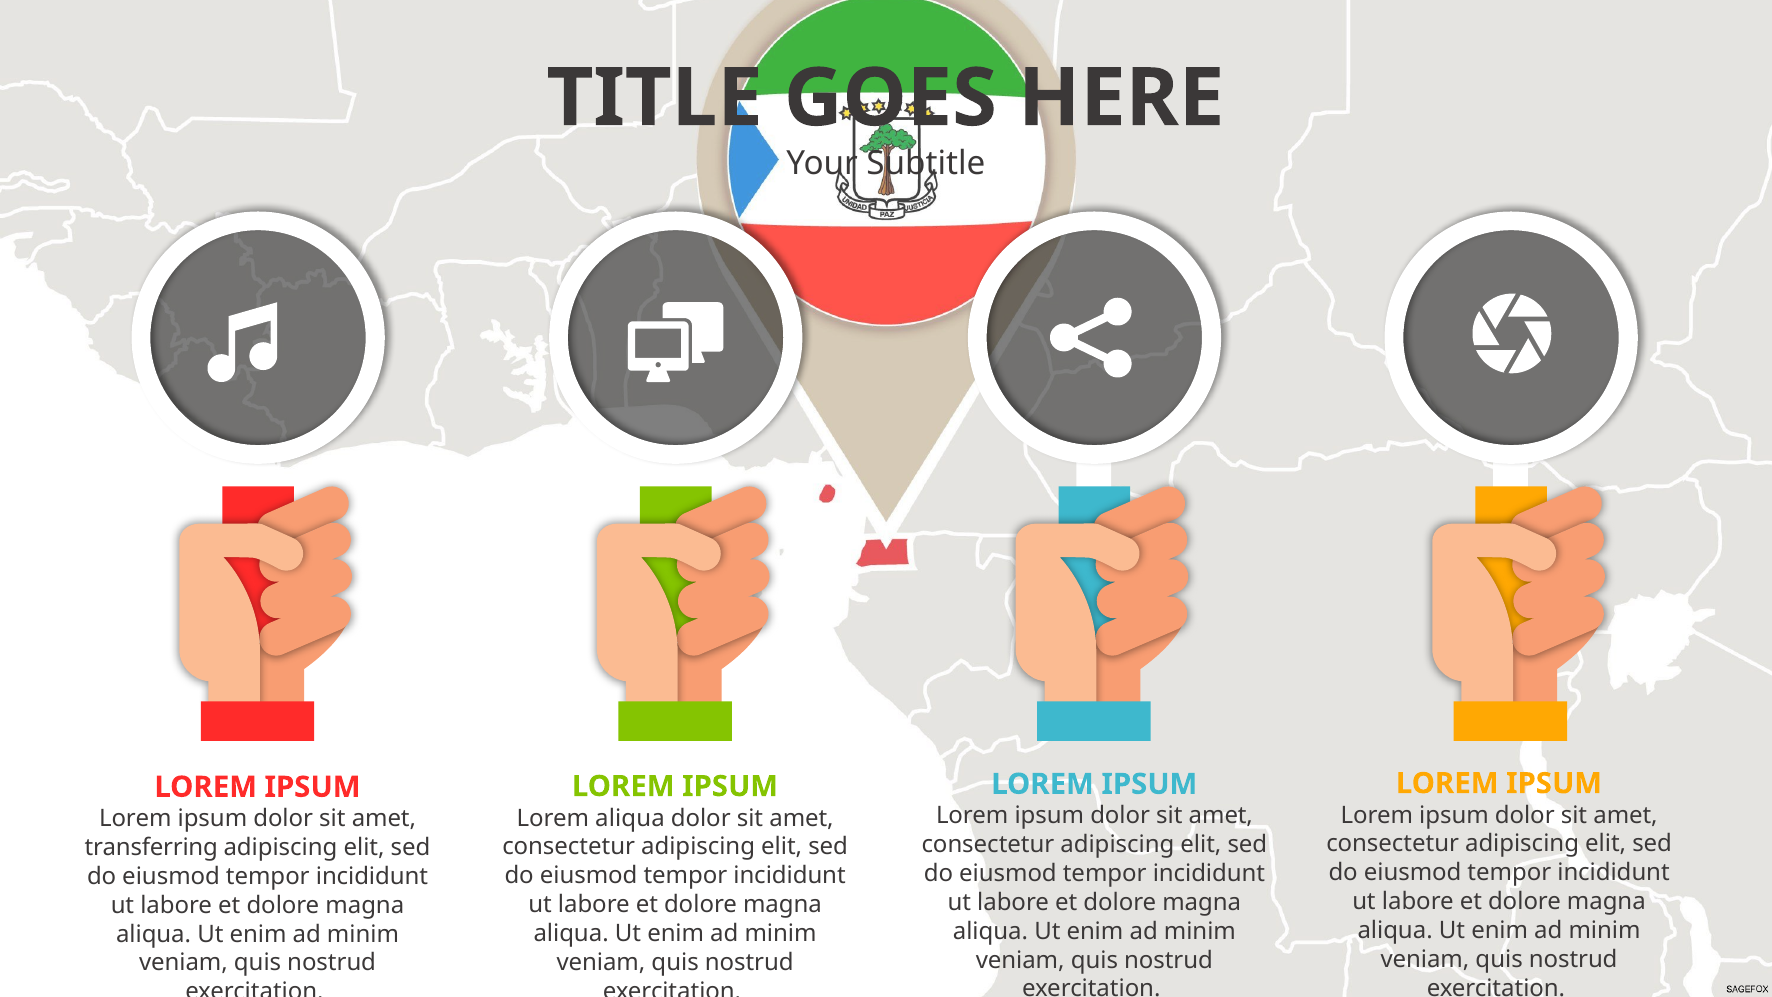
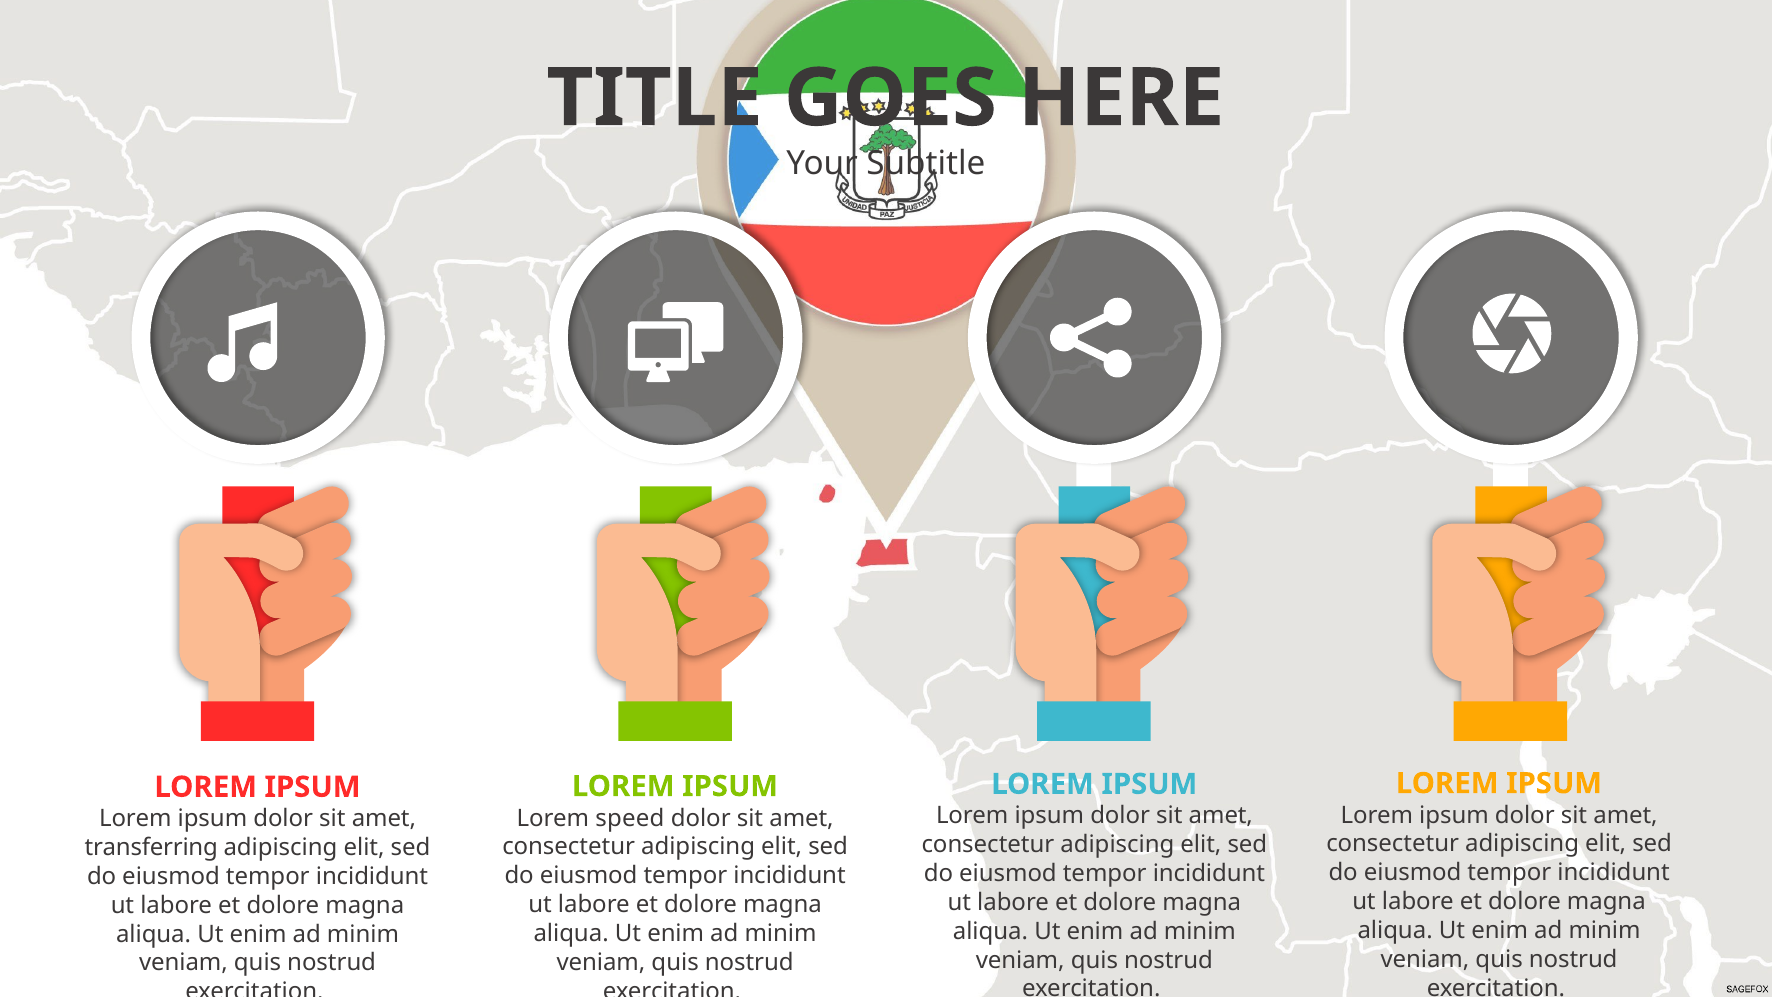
Lorem aliqua: aliqua -> speed (630, 818)
